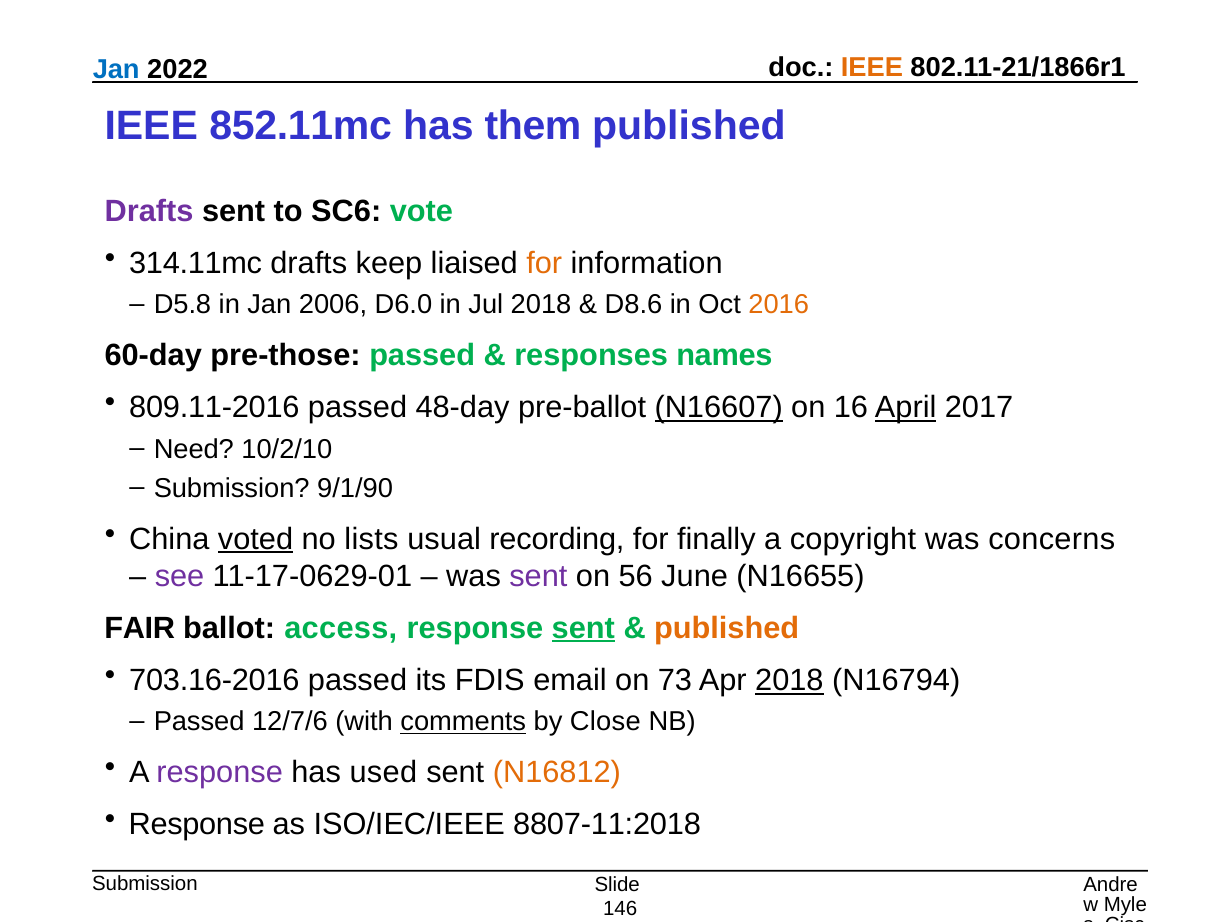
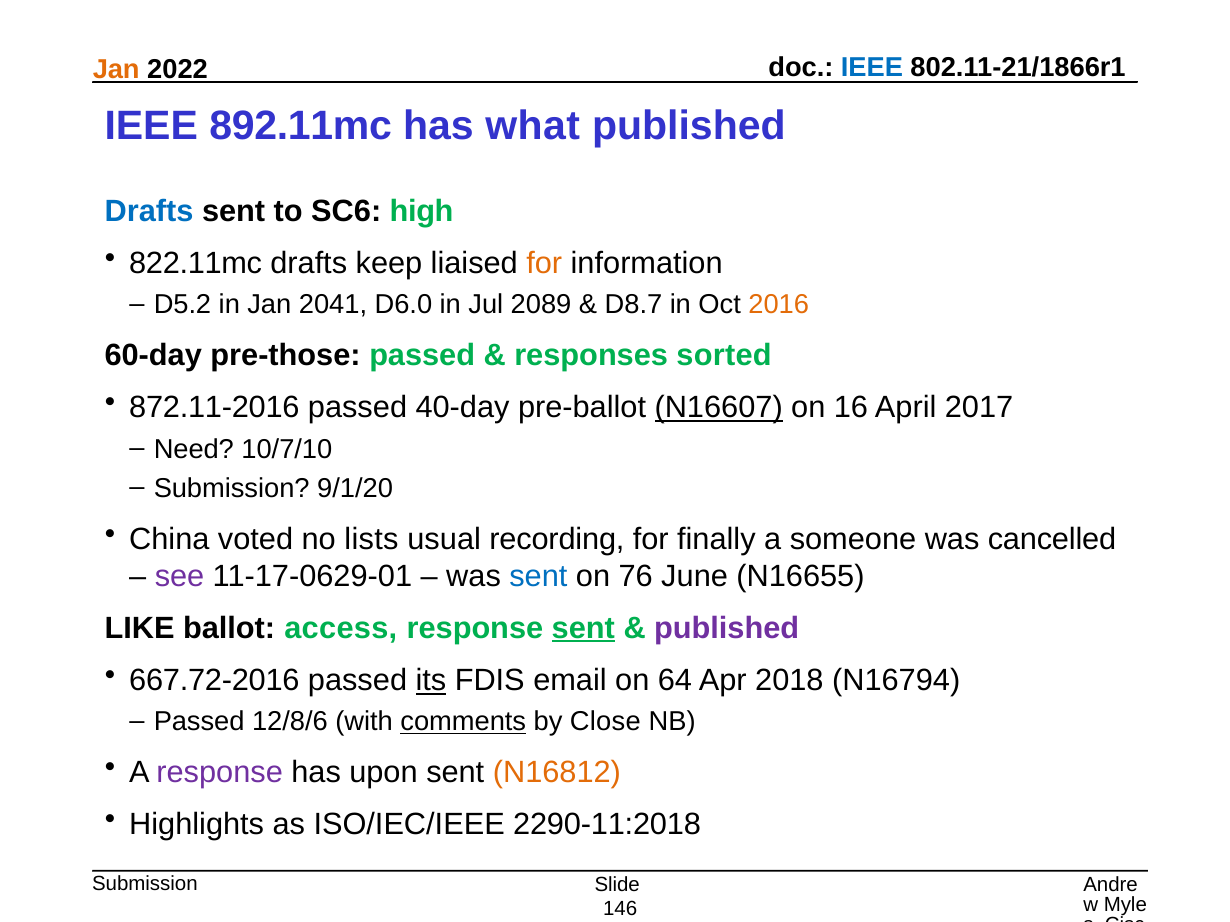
IEEE colour: orange -> blue (872, 67)
Jan colour: blue -> orange (116, 70)
852.11mc: 852.11mc -> 892.11mc (301, 126)
them: them -> what (533, 126)
Drafts colour: purple -> blue (149, 211)
vote: vote -> high (422, 211)
314.11mc: 314.11mc -> 822.11mc (196, 264)
D5.8: D5.8 -> D5.2 (182, 305)
2006: 2006 -> 2041 (333, 305)
Jul 2018: 2018 -> 2089 (541, 305)
D8.6: D8.6 -> D8.7 (633, 305)
names: names -> sorted (724, 356)
809.11-2016: 809.11-2016 -> 872.11-2016 (214, 408)
48-day: 48-day -> 40-day (463, 408)
April underline: present -> none (906, 408)
10/2/10: 10/2/10 -> 10/7/10 (287, 449)
9/1/90: 9/1/90 -> 9/1/20 (355, 489)
voted underline: present -> none (256, 539)
copyright: copyright -> someone (853, 539)
concerns: concerns -> cancelled (1052, 539)
sent colour: purple -> blue (538, 576)
56: 56 -> 76 (636, 576)
FAIR: FAIR -> LIKE (140, 629)
published colour: orange -> purple (727, 629)
703.16-2016: 703.16-2016 -> 667.72-2016 (214, 681)
its underline: none -> present (431, 681)
73: 73 -> 64 (675, 681)
2018 underline: present -> none (789, 681)
12/7/6: 12/7/6 -> 12/8/6 (290, 722)
used: used -> upon (383, 773)
Response: Response -> Highlights (197, 825)
8807-11:2018: 8807-11:2018 -> 2290-11:2018 (607, 825)
